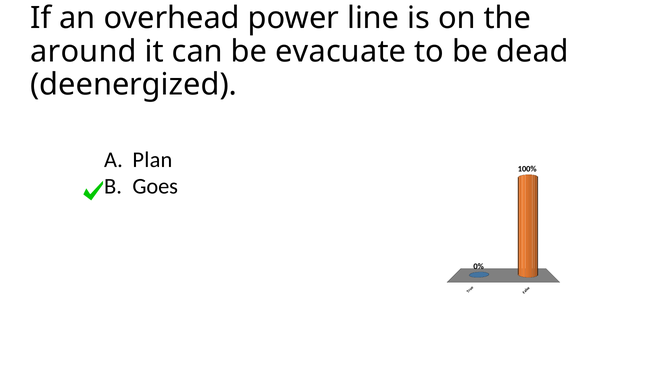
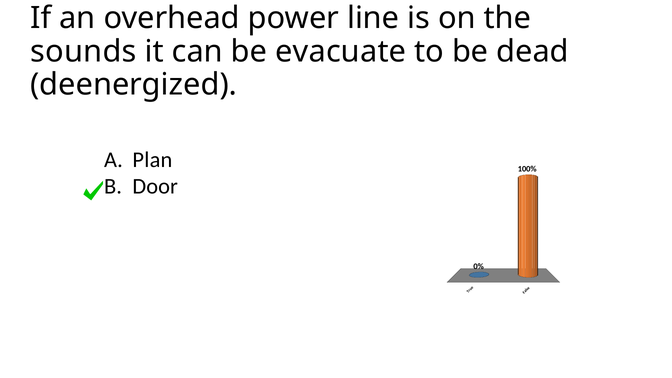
around: around -> sounds (83, 51)
Goes: Goes -> Door (155, 186)
